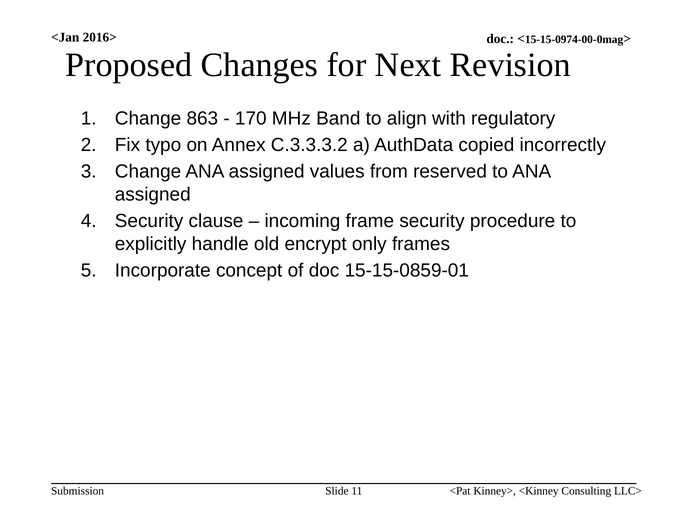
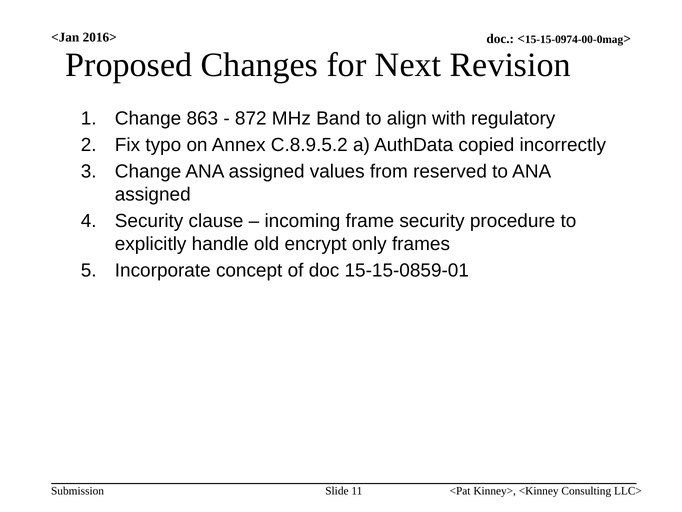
170: 170 -> 872 (251, 118)
C.3.3.3.2: C.3.3.3.2 -> C.8.9.5.2 (309, 145)
